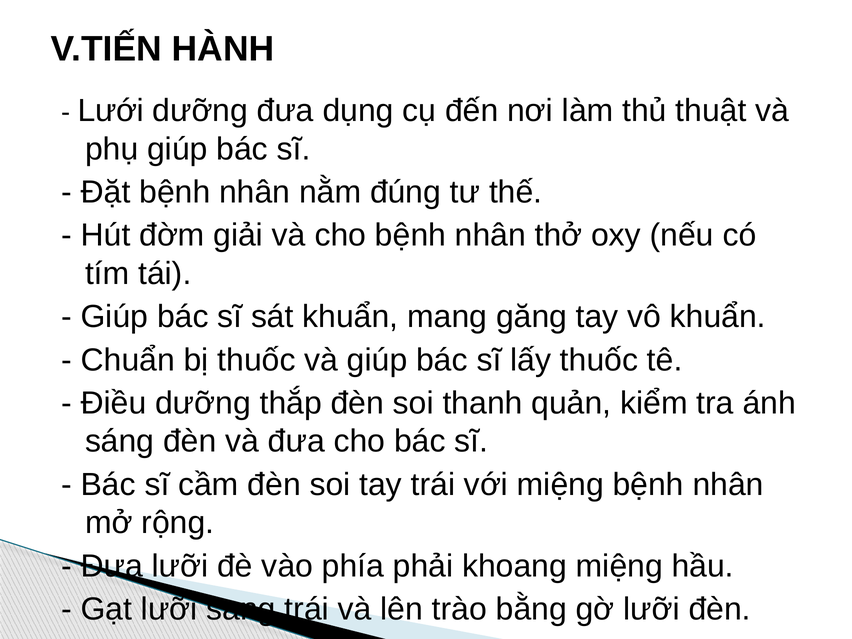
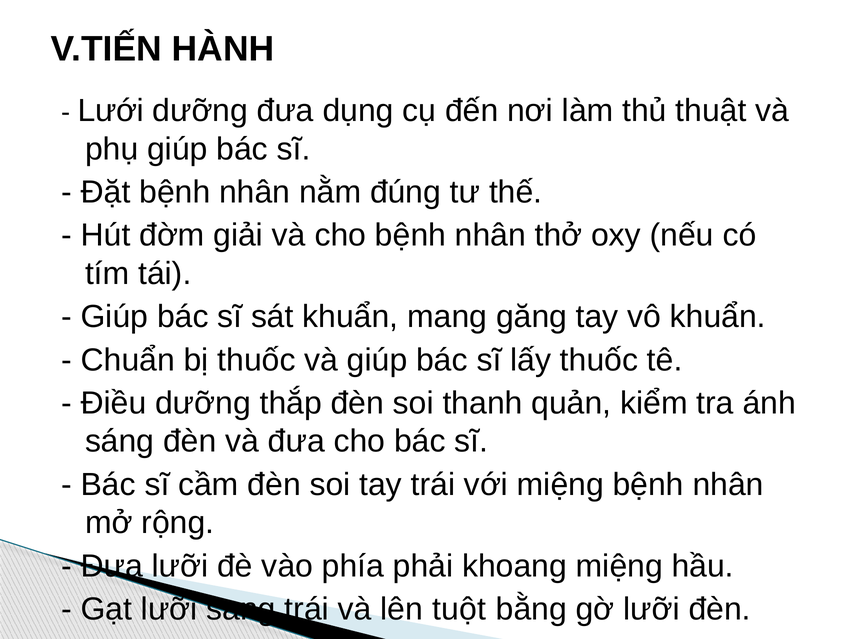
trào: trào -> tuột (459, 609)
